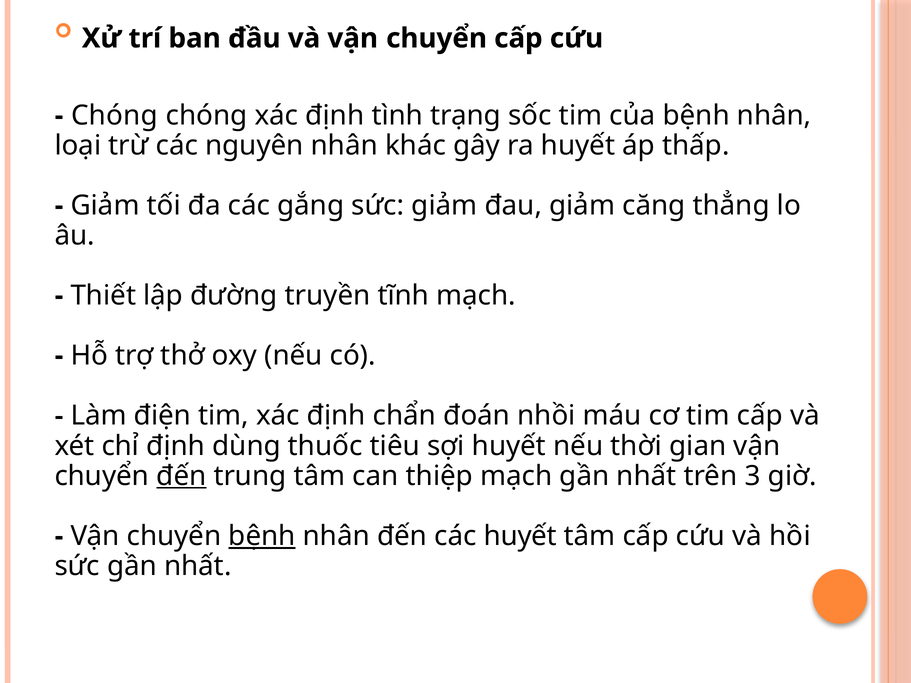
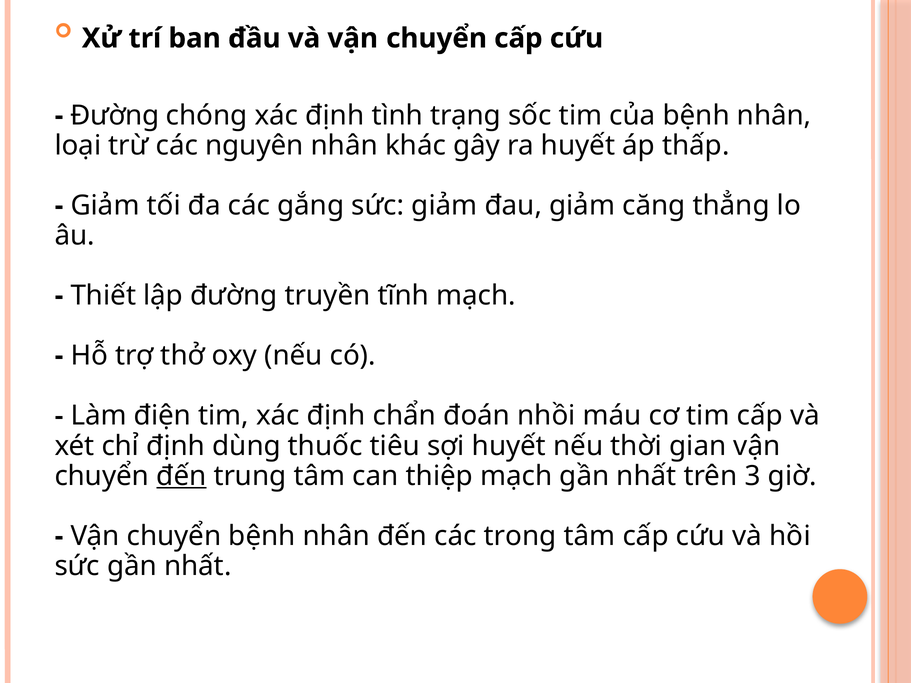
Chóng: Chóng -> Đường (115, 115)
bệnh underline: present -> none (262, 536)
các huyết: huyết -> trọng (520, 536)
